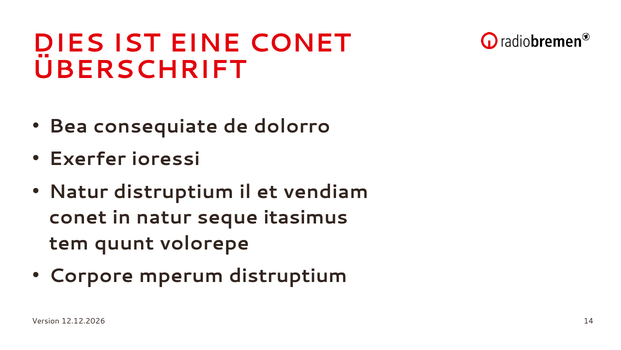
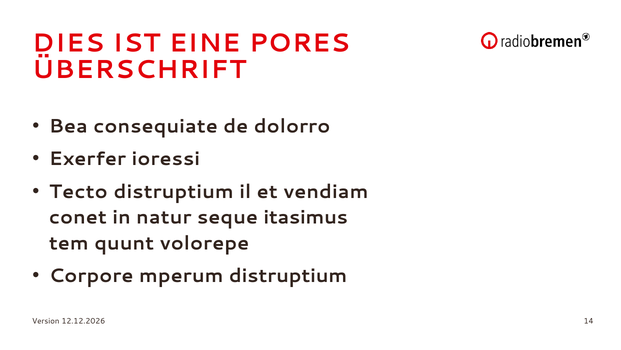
EINE CONET: CONET -> PORES (300, 43)
Natur: Natur -> Tecto (78, 191)
